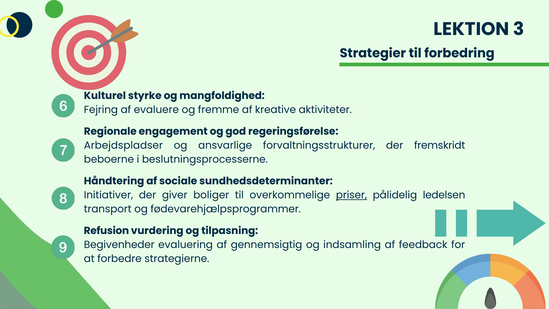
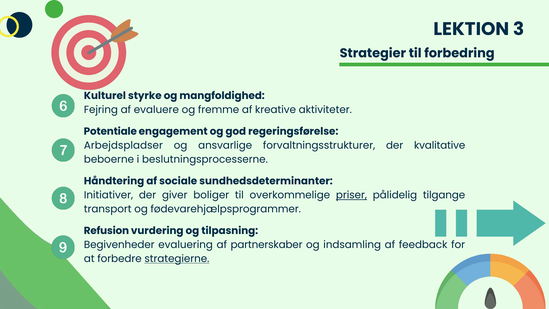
Regionale: Regionale -> Potentiale (110, 131)
fremskridt: fremskridt -> kvalitative (440, 145)
ledelsen: ledelsen -> tilgange (444, 195)
gennemsigtig: gennemsigtig -> partnerskaber (267, 245)
strategierne underline: none -> present (177, 259)
